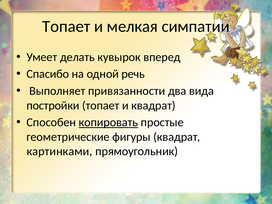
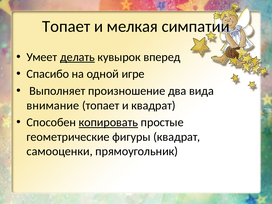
делать underline: none -> present (77, 57)
речь: речь -> игре (133, 74)
привязанности: привязанности -> произношение (127, 91)
постройки: постройки -> внимание (53, 105)
картинками: картинками -> самооценки (60, 151)
